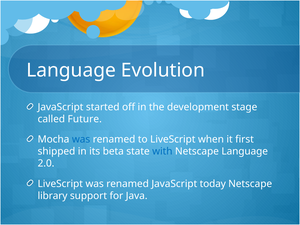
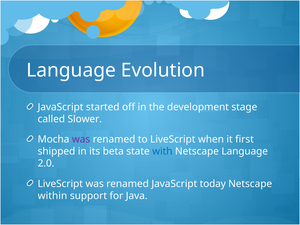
Future: Future -> Slower (85, 119)
was colour: blue -> purple (81, 139)
library: library -> within (52, 196)
